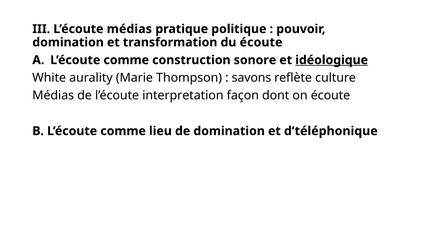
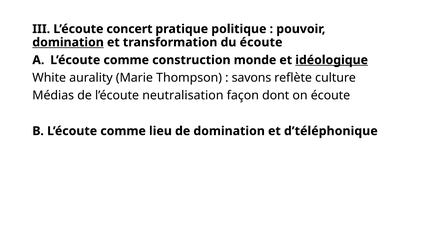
L’écoute médias: médias -> concert (129, 29)
domination underline: none -> present (68, 42)
sonore: sonore -> monde (255, 60)
interpretation: interpretation -> neutralisation (183, 96)
